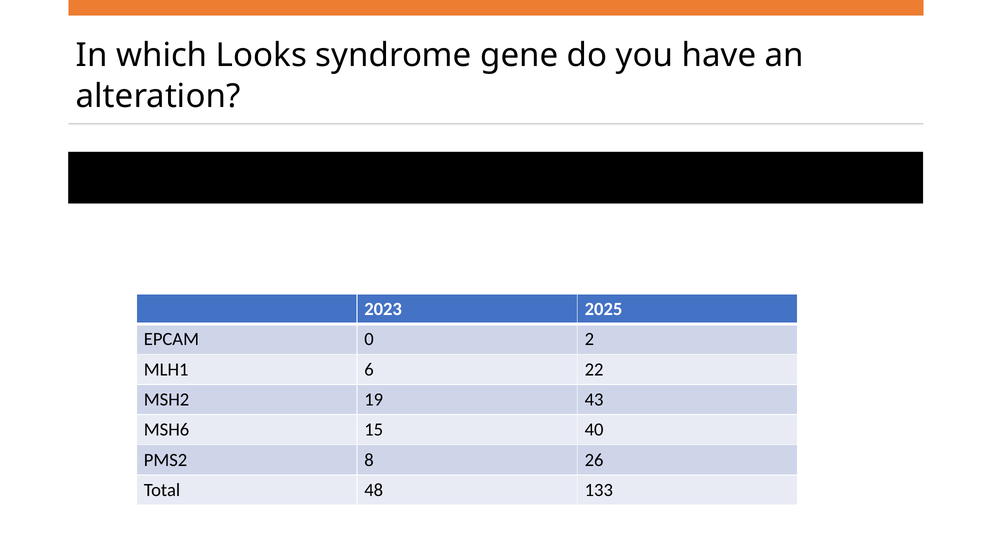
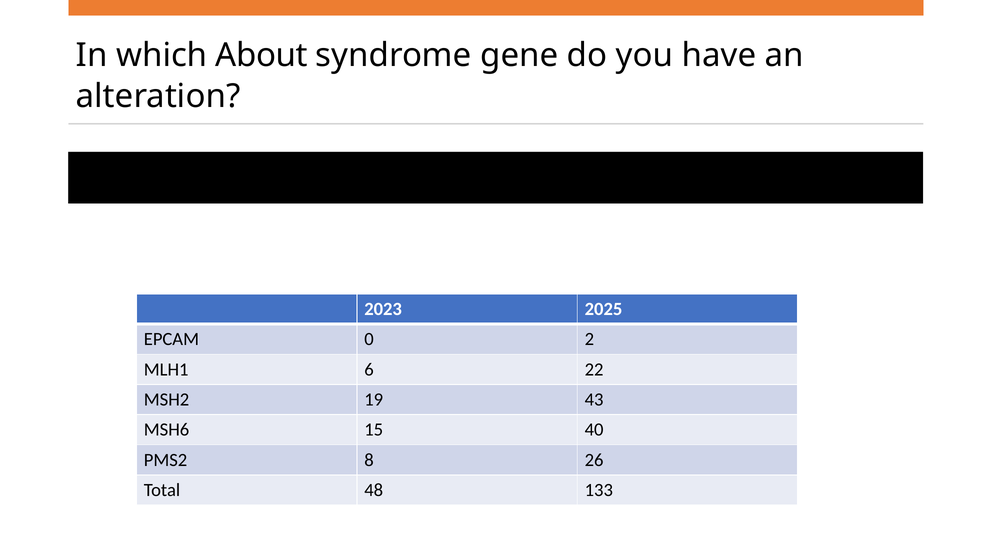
Looks: Looks -> About (262, 56)
